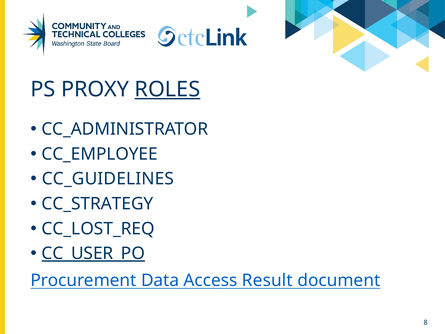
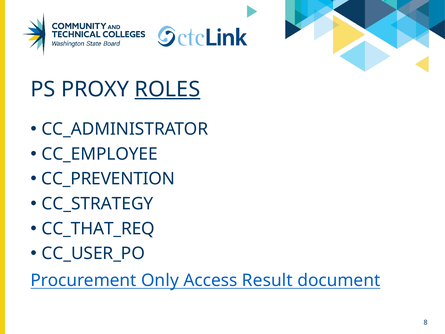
CC_GUIDELINES: CC_GUIDELINES -> CC_PREVENTION (108, 179)
CC_LOST_REQ: CC_LOST_REQ -> CC_THAT_REQ (98, 228)
CC_USER_PO underline: present -> none (93, 253)
Data: Data -> Only (160, 280)
